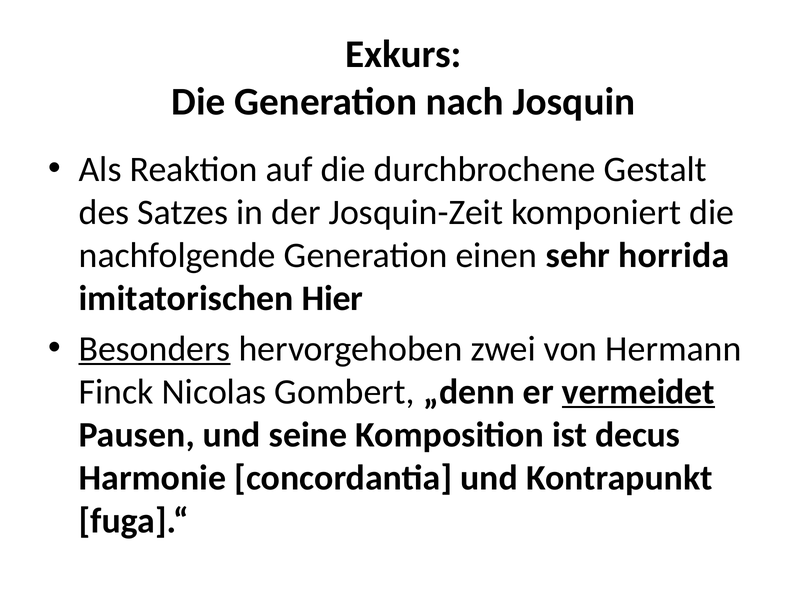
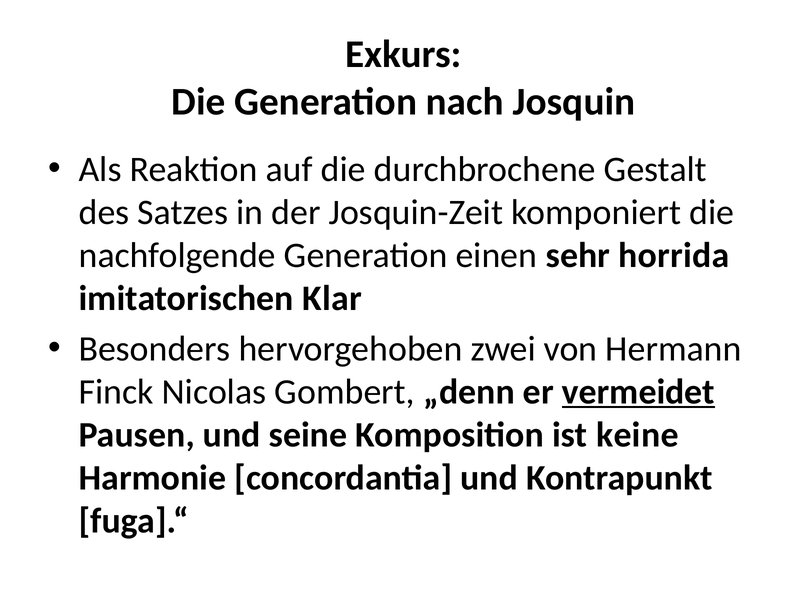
Hier: Hier -> Klar (332, 299)
Besonders underline: present -> none (155, 349)
decus: decus -> keine (637, 435)
